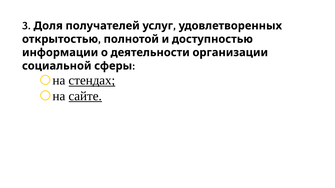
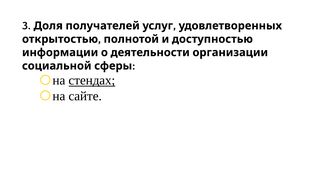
сайте underline: present -> none (85, 96)
